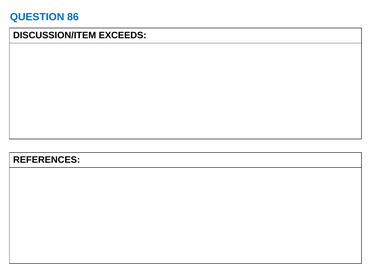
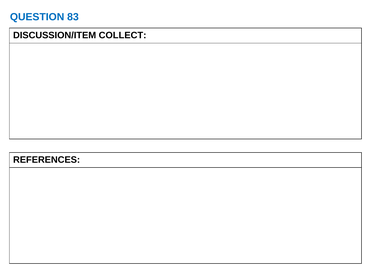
86: 86 -> 83 (73, 17)
EXCEEDS: EXCEEDS -> COLLECT (123, 35)
